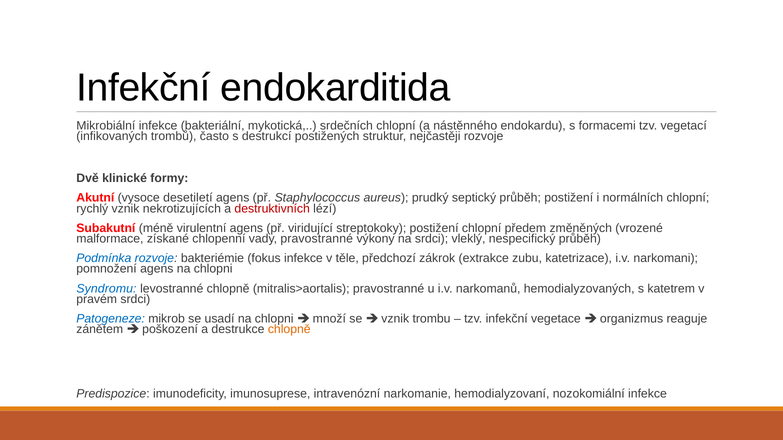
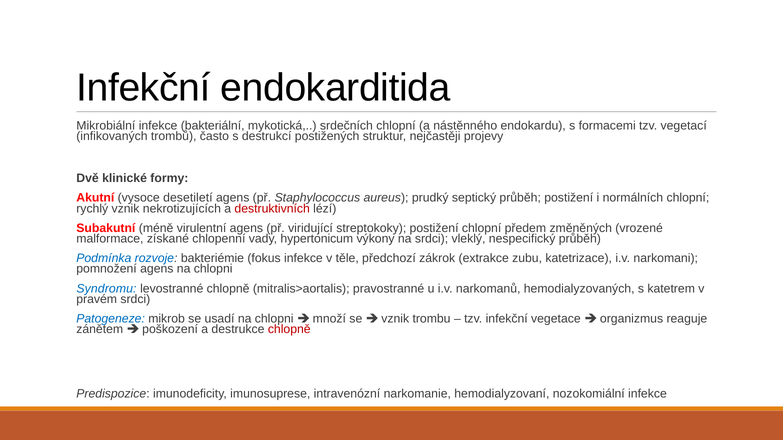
nejčastěji rozvoje: rozvoje -> projevy (484, 136)
vady pravostranné: pravostranné -> hypertonicum (317, 239)
chlopně colour: orange -> red (289, 330)
